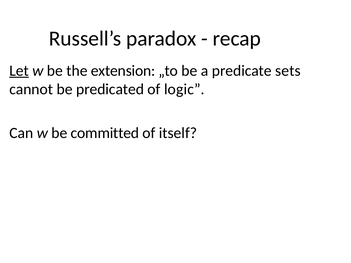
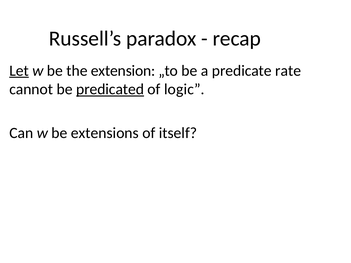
sets: sets -> rate (288, 71)
predicated underline: none -> present (110, 89)
committed: committed -> extensions (105, 133)
